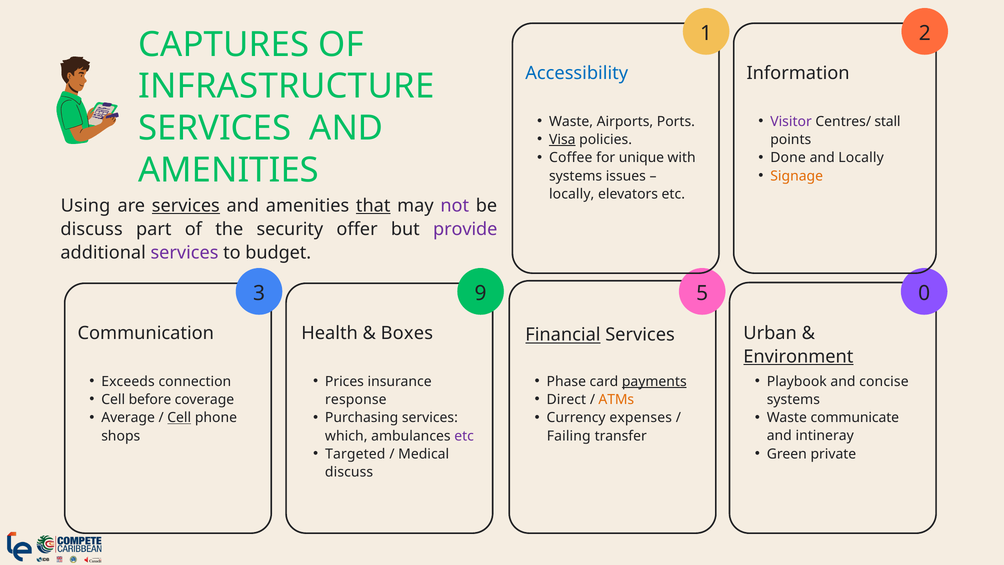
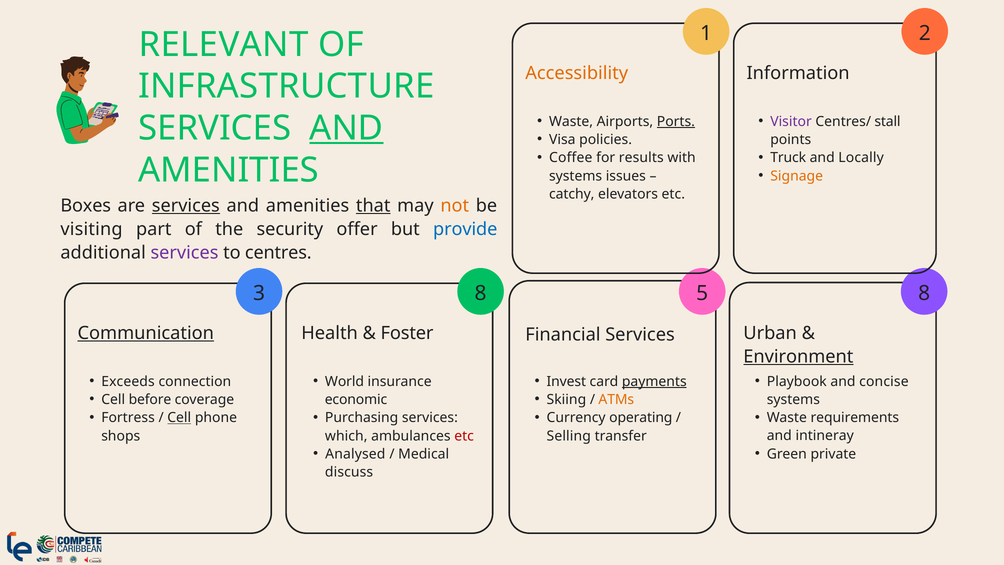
CAPTURES: CAPTURES -> RELEVANT (224, 45)
Accessibility colour: blue -> orange (577, 73)
Ports underline: none -> present (676, 121)
AND underline: none -> present (346, 128)
Visa underline: present -> none (562, 140)
unique: unique -> results (641, 158)
Done: Done -> Truck (788, 158)
locally: locally -> catchy (572, 194)
Using: Using -> Boxes (86, 206)
not colour: purple -> orange (455, 206)
discuss: discuss -> visiting (92, 229)
provide colour: purple -> blue (465, 229)
budget: budget -> centres (278, 253)
3 9: 9 -> 8 (481, 293)
5 0: 0 -> 8 (924, 293)
Communication underline: none -> present (146, 333)
Boxes: Boxes -> Foster (407, 333)
Financial underline: present -> none (563, 335)
Prices: Prices -> World (344, 381)
Phase: Phase -> Invest (566, 381)
Direct: Direct -> Skiing (566, 399)
response: response -> economic (356, 399)
Average: Average -> Fortress (128, 418)
expenses: expenses -> operating (641, 418)
communicate: communicate -> requirements (855, 418)
etc colour: purple -> red (464, 436)
Failing: Failing -> Selling (569, 436)
Targeted: Targeted -> Analysed (355, 454)
